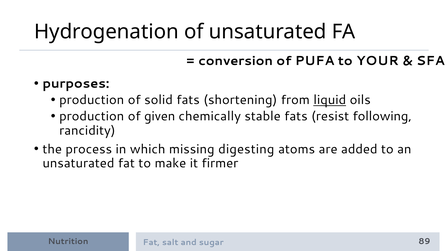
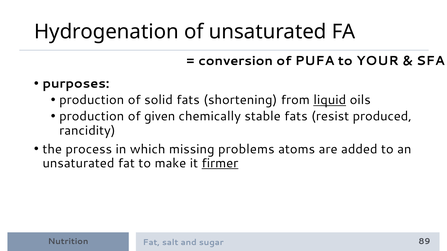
following: following -> produced (382, 117)
digesting: digesting -> problems (246, 149)
firmer underline: none -> present (220, 163)
